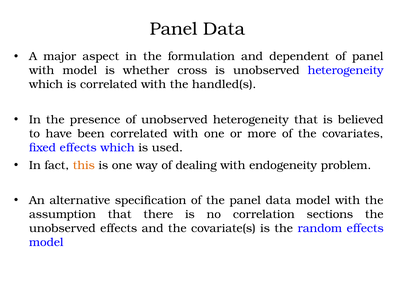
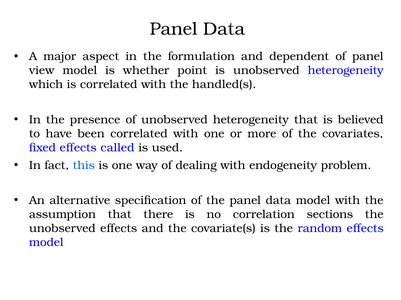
with: with -> view (42, 71)
cross: cross -> point (192, 71)
effects which: which -> called (117, 148)
this colour: orange -> blue (84, 166)
